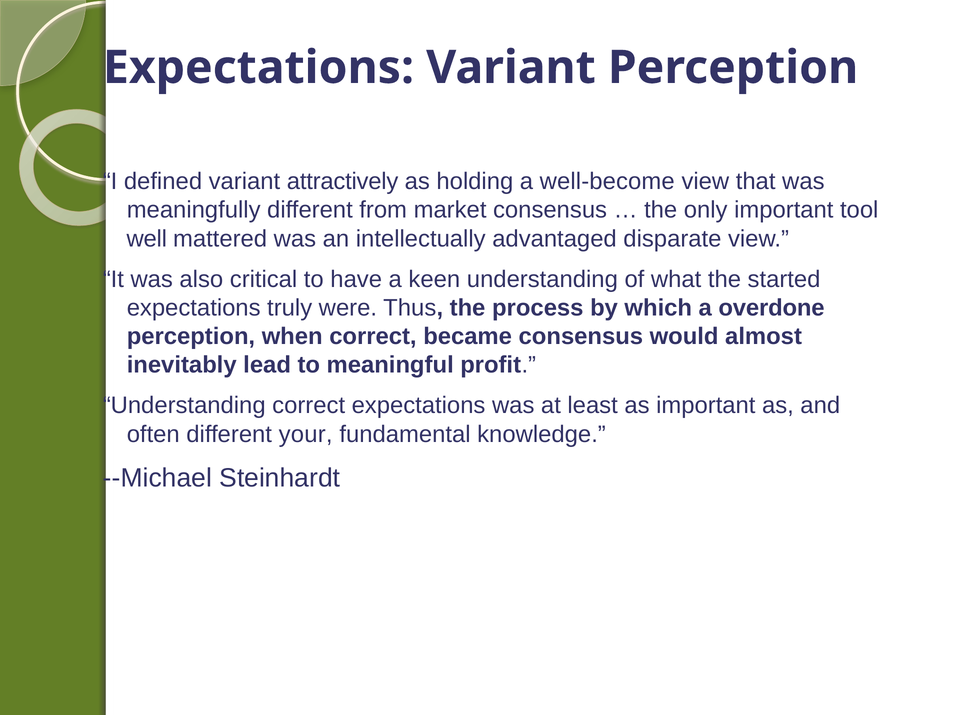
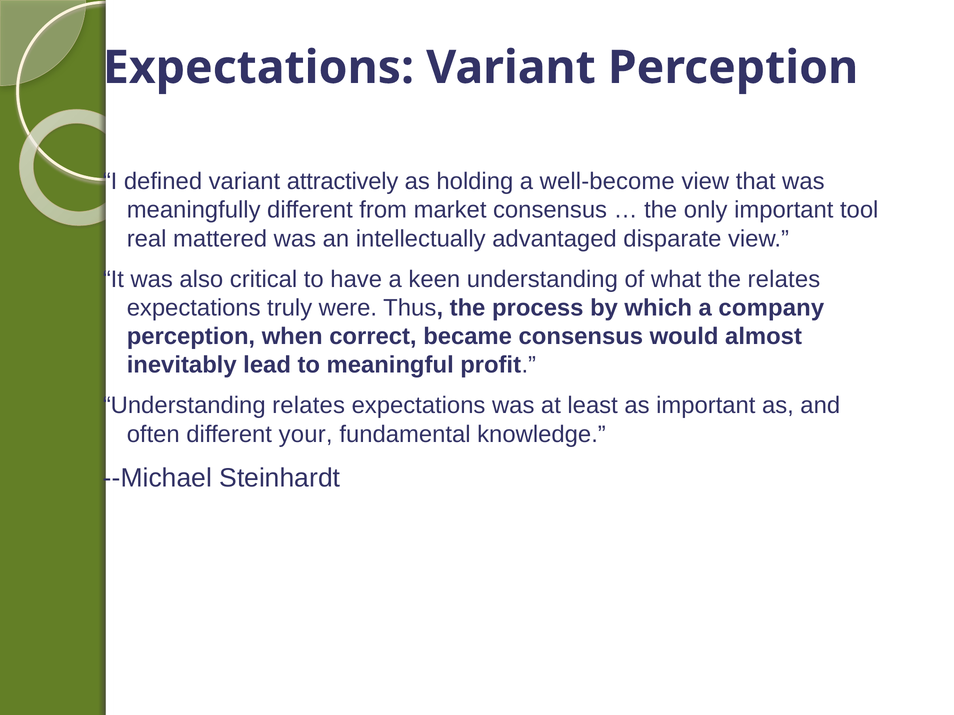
well: well -> real (147, 239)
the started: started -> relates (784, 279)
overdone: overdone -> company (771, 308)
Understanding correct: correct -> relates (309, 406)
